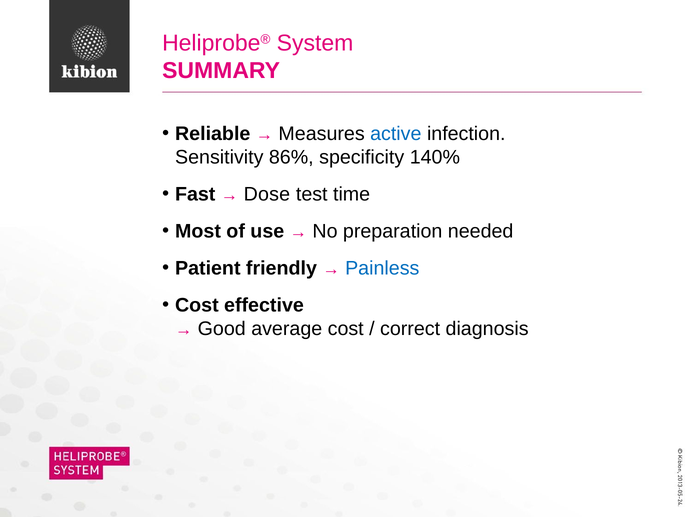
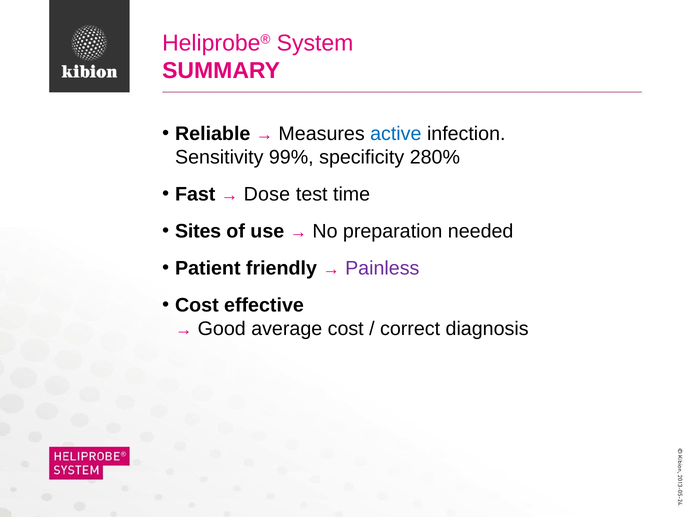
86%: 86% -> 99% (291, 158)
140%: 140% -> 280% (435, 158)
Most: Most -> Sites (198, 232)
Painless colour: blue -> purple (382, 269)
